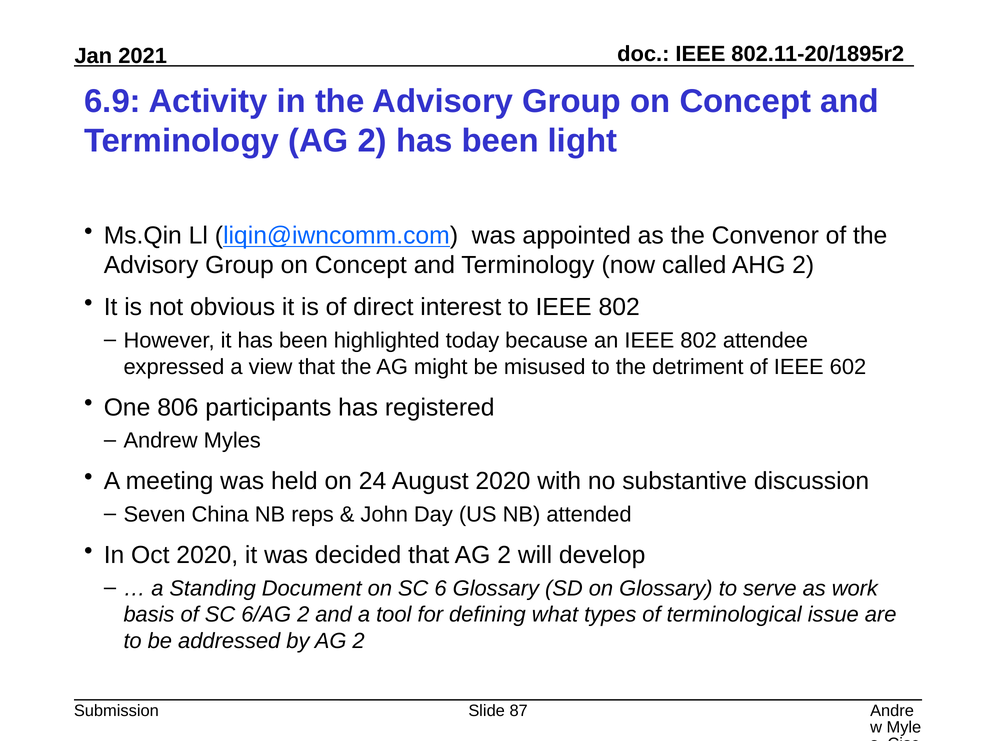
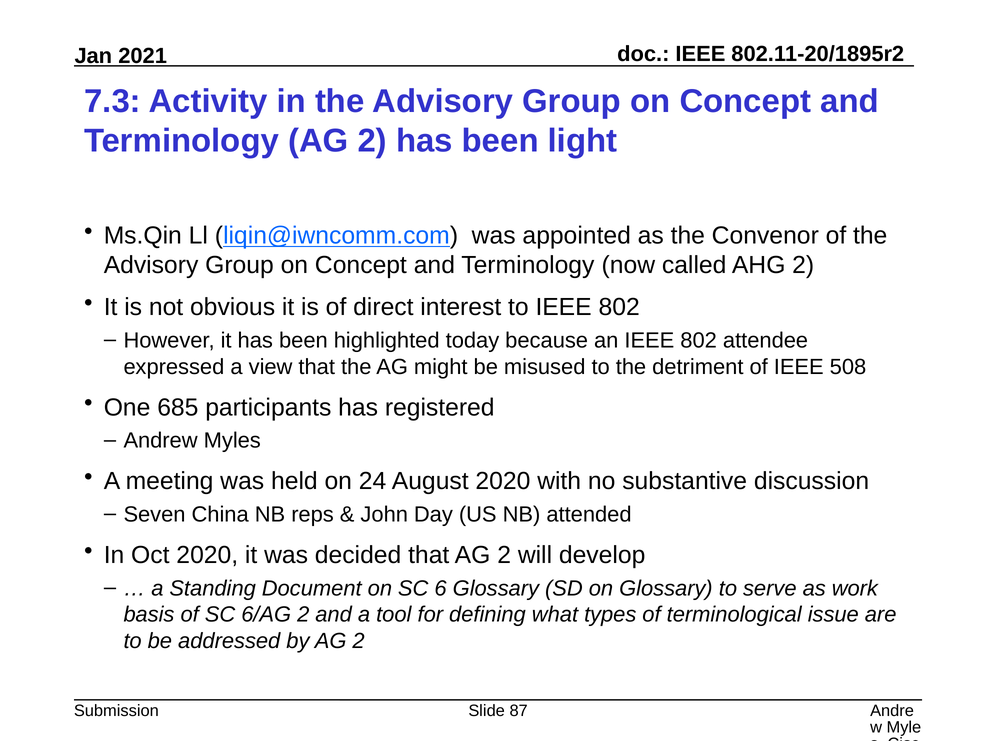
6.9: 6.9 -> 7.3 (112, 101)
602: 602 -> 508 (848, 367)
806: 806 -> 685 (178, 407)
